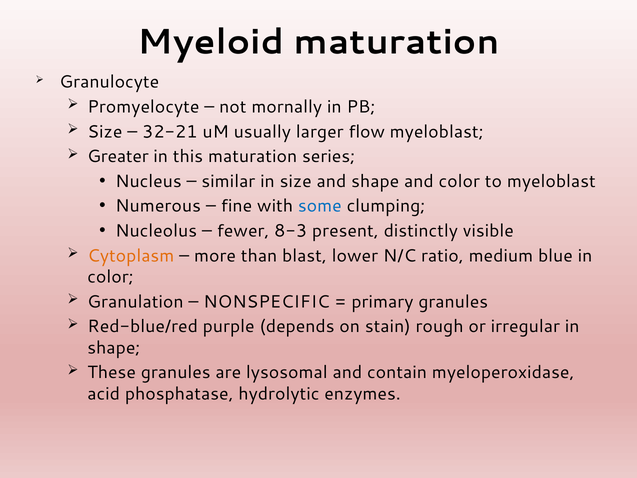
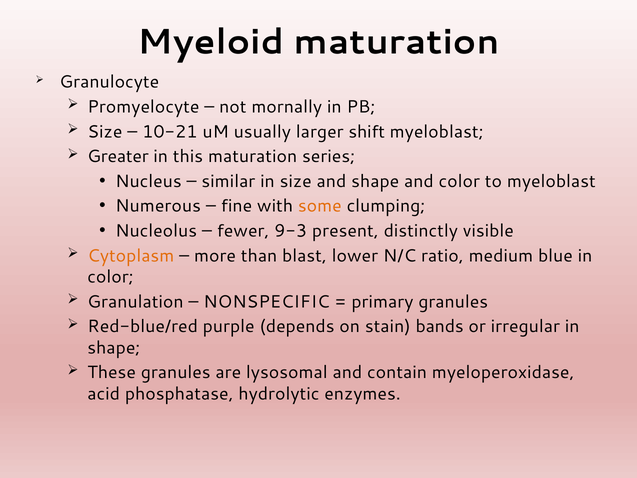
32-21: 32-21 -> 10-21 (170, 132)
flow: flow -> shift (367, 132)
some colour: blue -> orange (320, 206)
8-3: 8-3 -> 9-3 (291, 231)
rough: rough -> bands (440, 326)
